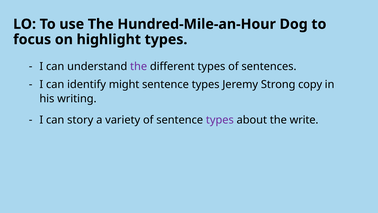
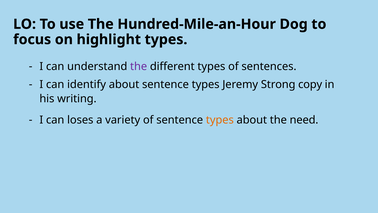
identify might: might -> about (124, 84)
story: story -> loses (80, 120)
types colour: purple -> orange (220, 120)
write: write -> need (304, 120)
